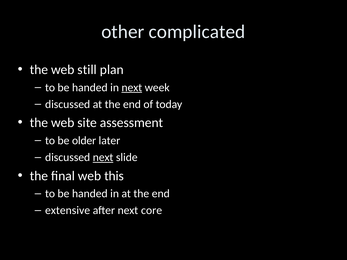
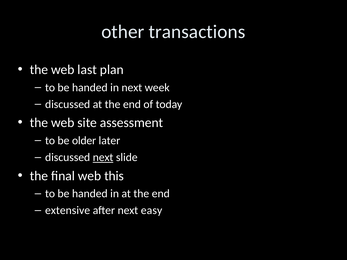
complicated: complicated -> transactions (197, 32)
still: still -> last (87, 70)
next underline: present -> none (132, 88)
core: core -> easy (152, 211)
